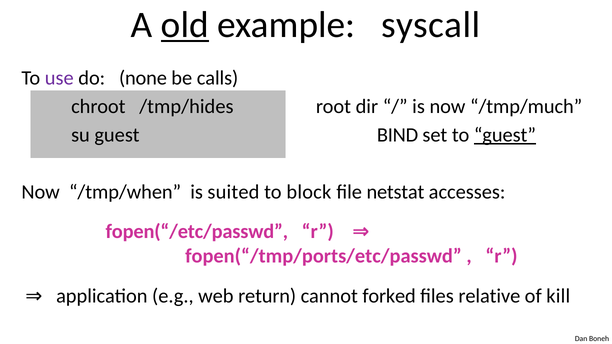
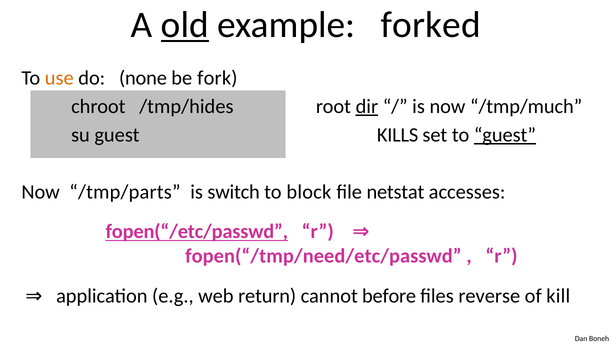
syscall: syscall -> forked (431, 25)
use colour: purple -> orange (59, 78)
calls: calls -> fork (217, 78)
dir underline: none -> present (367, 106)
BIND: BIND -> KILLS (398, 135)
/tmp/when: /tmp/when -> /tmp/parts (125, 192)
suited: suited -> switch (234, 192)
fopen(“/etc/passwd underline: none -> present (197, 232)
fopen(“/tmp/ports/etc/passwd: fopen(“/tmp/ports/etc/passwd -> fopen(“/tmp/need/etc/passwd (323, 256)
forked: forked -> before (389, 296)
relative: relative -> reverse (489, 296)
